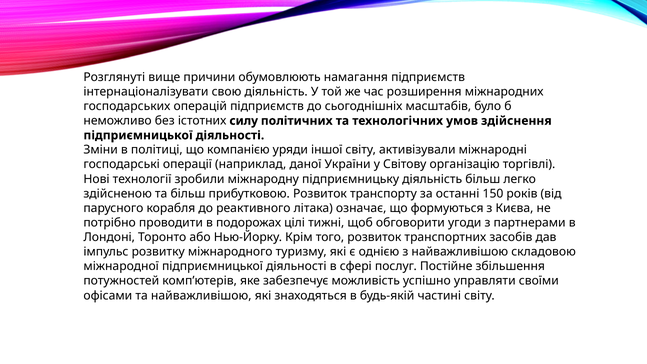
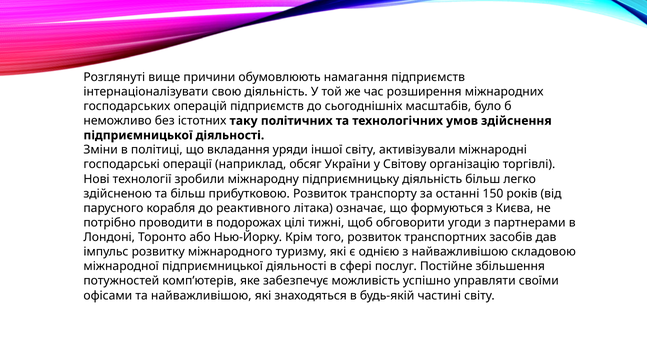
силу: силу -> таку (244, 121)
компанією: компанією -> вкладання (238, 150)
даної: даної -> обсяг (306, 164)
